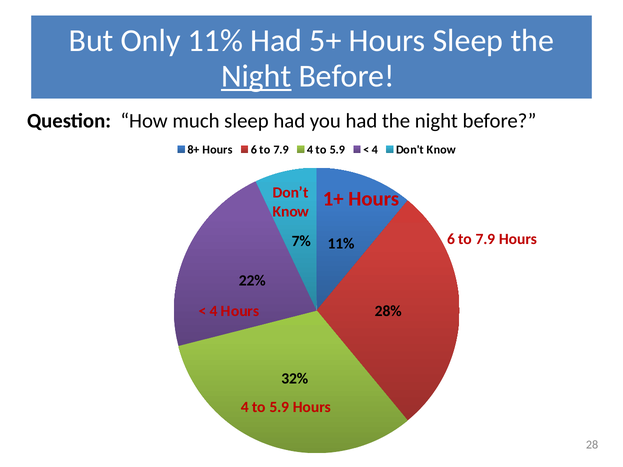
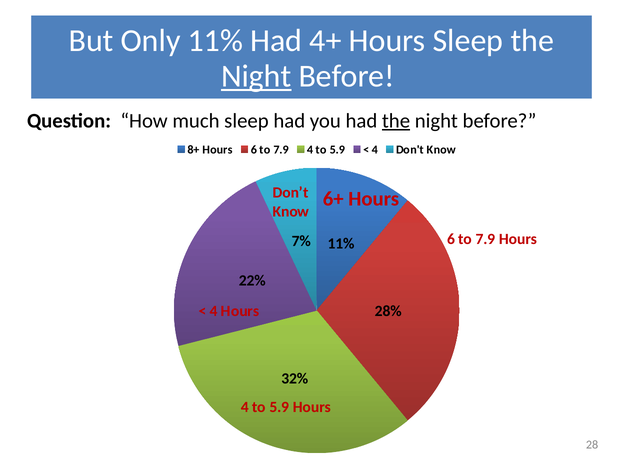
5+: 5+ -> 4+ (325, 41)
the underline: none -> present (396, 121)
1+: 1+ -> 6+ (333, 199)
